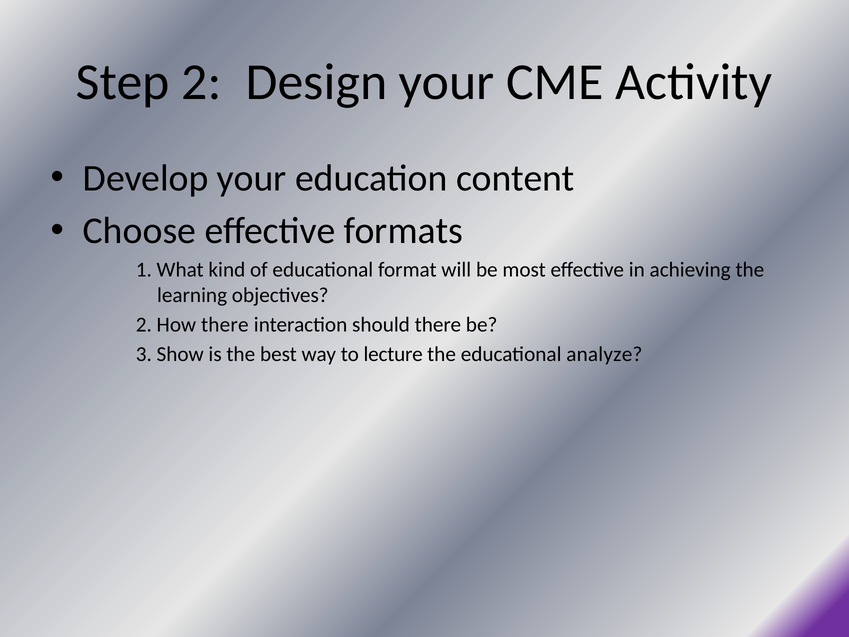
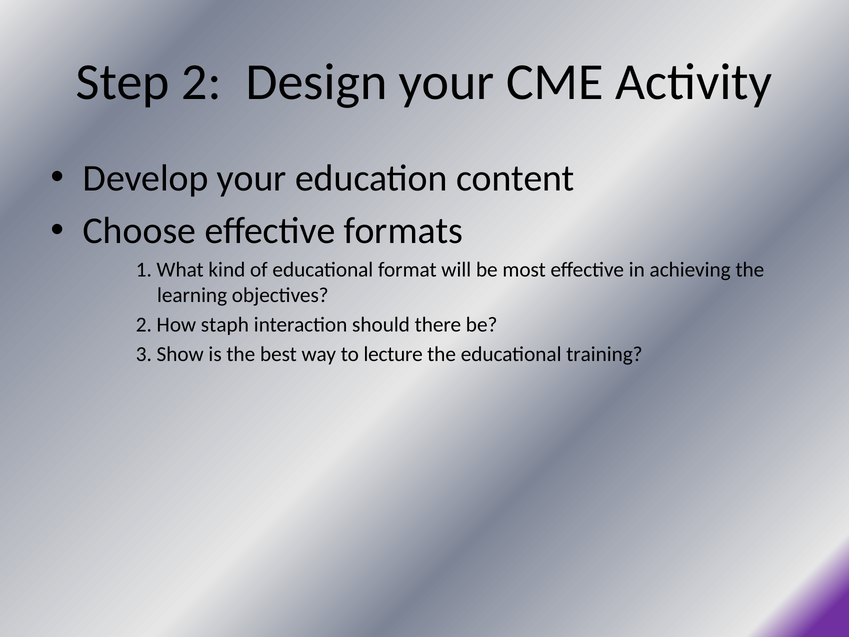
How there: there -> staph (225, 325)
analyze: analyze -> training (604, 354)
